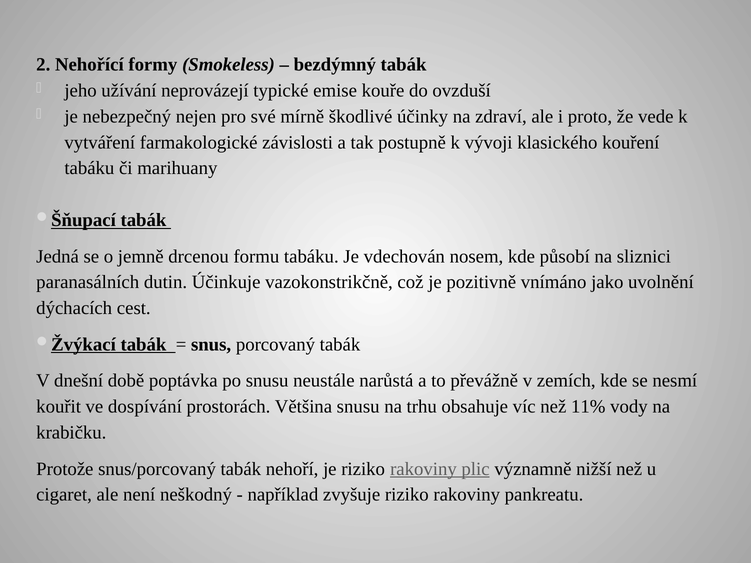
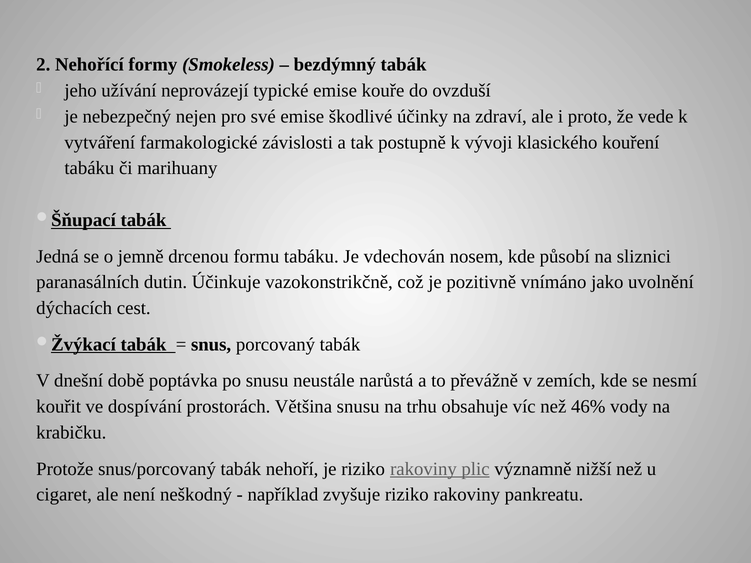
své mírně: mírně -> emise (302, 117)
11%: 11% -> 46% (588, 407)
